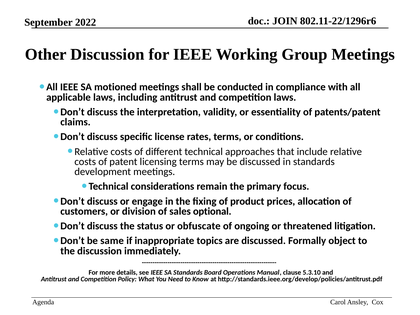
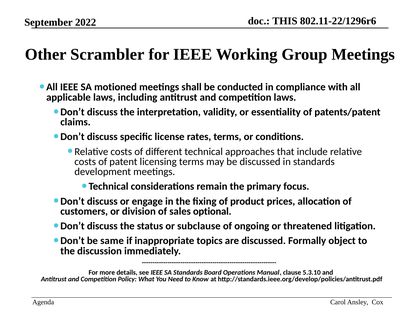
JOIN: JOIN -> THIS (285, 21)
Other Discussion: Discussion -> Scrambler (107, 54)
obfuscate: obfuscate -> subclause (199, 226)
